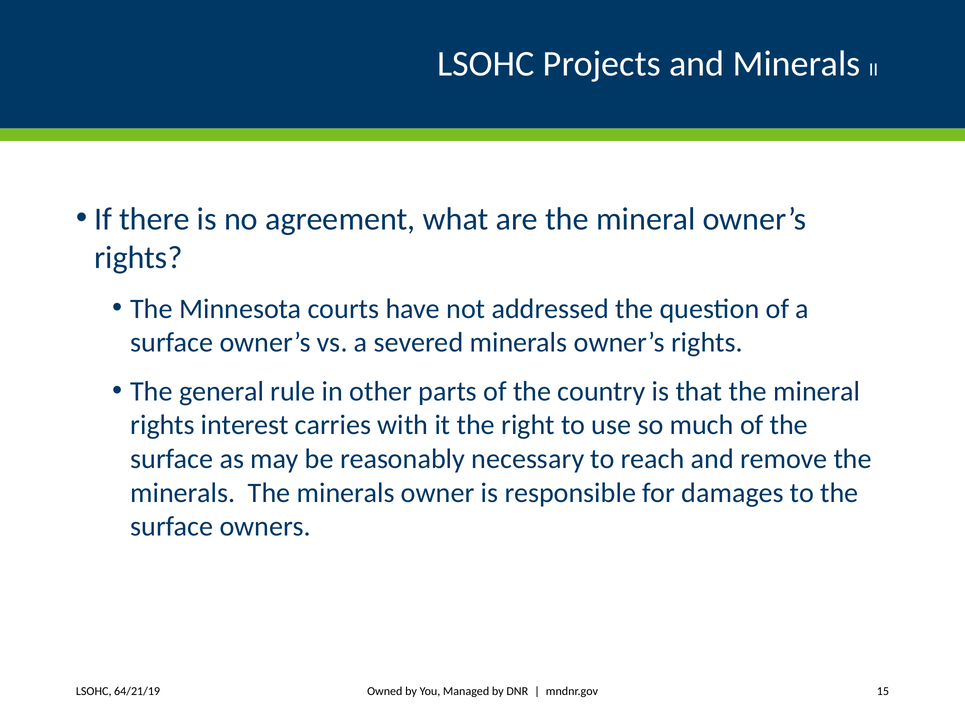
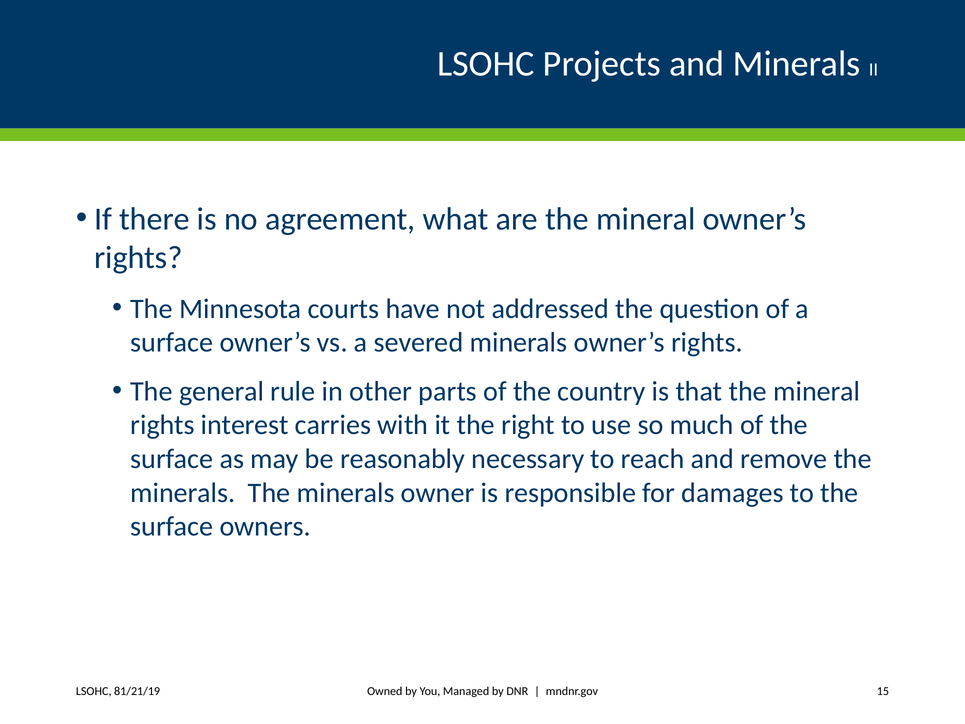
64/21/19: 64/21/19 -> 81/21/19 (137, 691)
